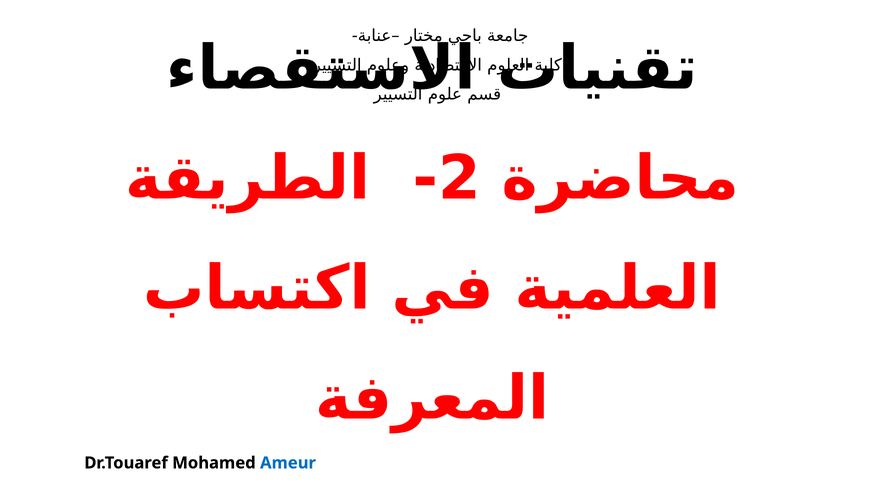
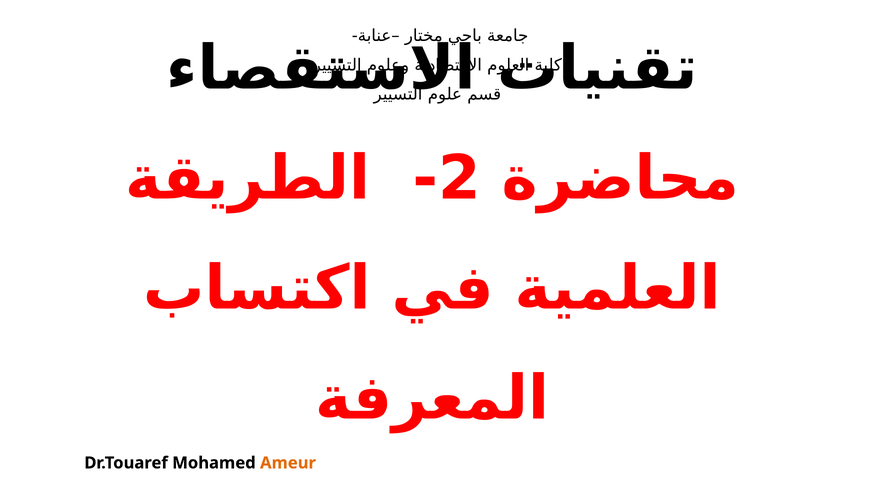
Ameur colour: blue -> orange (288, 462)
